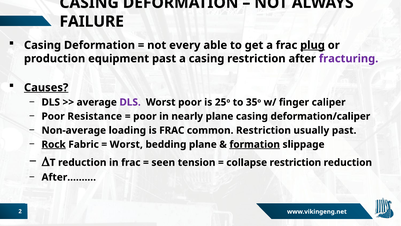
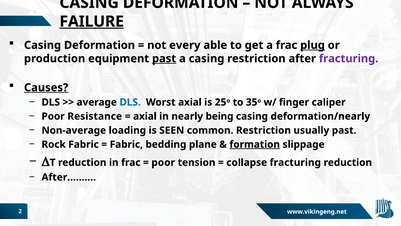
FAILURE underline: none -> present (92, 21)
past underline: none -> present (164, 58)
DLS colour: purple -> blue (130, 102)
Worst poor: poor -> axial (190, 102)
poor: poor -> axial (145, 116)
nearly plane: plane -> being (220, 116)
deformation/caliper: deformation/caliper -> deformation/nearly (320, 116)
is FRAC: FRAC -> SEEN (172, 130)
Rock underline: present -> none (54, 144)
Worst: Worst -> Fabric (126, 144)
seen: seen -> poor (163, 162)
collapse restriction: restriction -> fracturing (295, 162)
